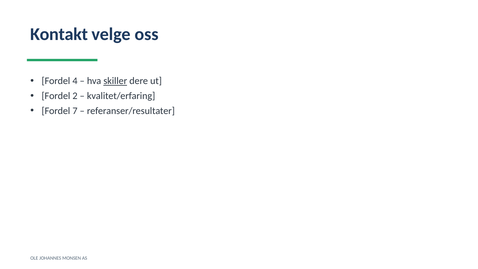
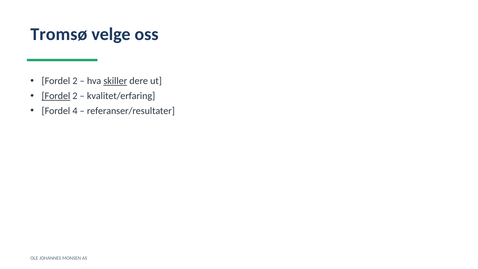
Kontakt: Kontakt -> Tromsø (59, 34)
4: 4 -> 2 (75, 81)
Fordel underline: none -> present (56, 96)
7: 7 -> 4 (75, 111)
